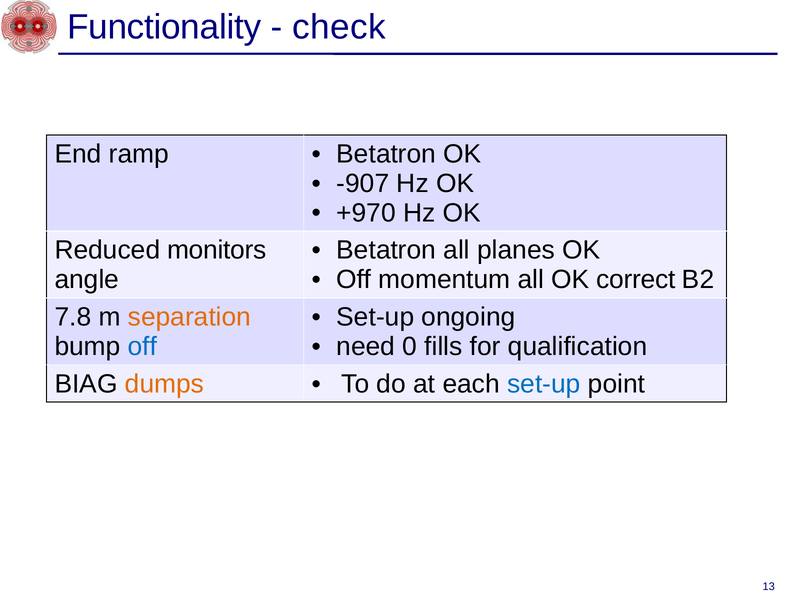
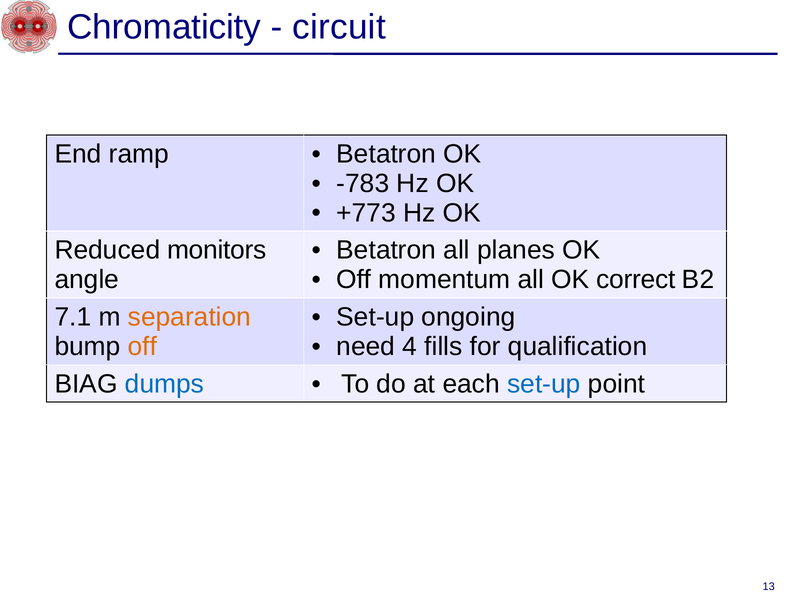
Functionality: Functionality -> Chromaticity (164, 27)
check: check -> circuit (339, 27)
-907: -907 -> -783 (363, 183)
+970: +970 -> +773 (366, 213)
7.8: 7.8 -> 7.1 (73, 317)
0: 0 -> 4 (410, 346)
off colour: blue -> orange (142, 346)
dumps colour: orange -> blue (165, 384)
